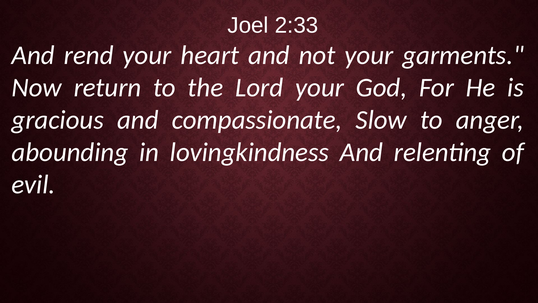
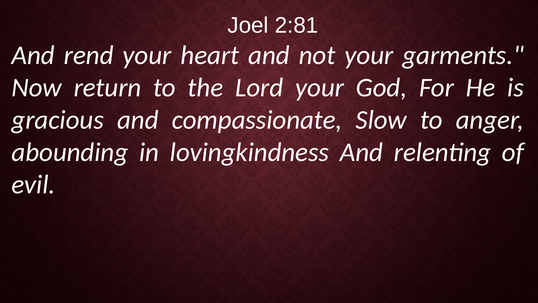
2:33: 2:33 -> 2:81 (297, 25)
